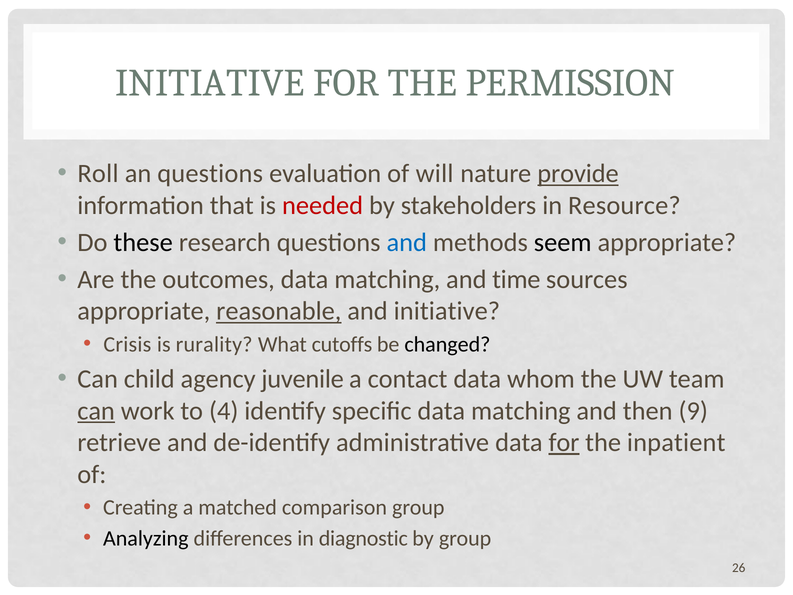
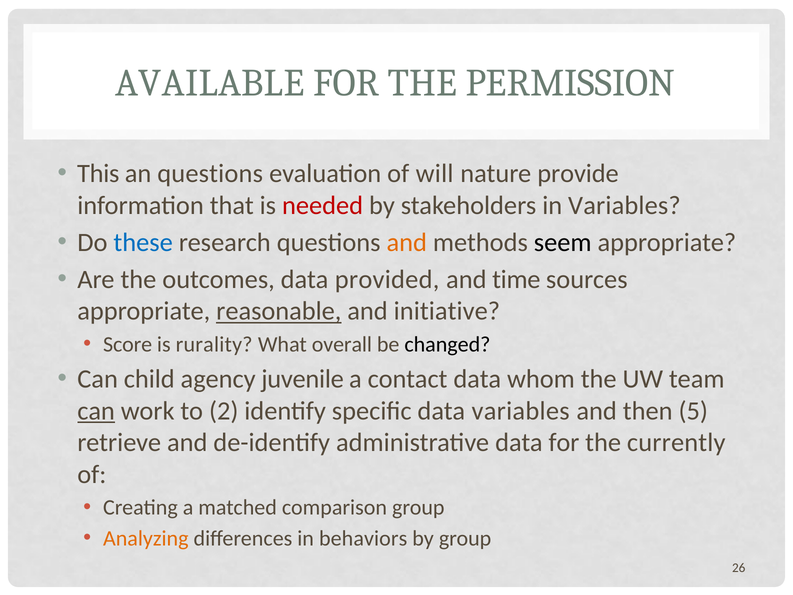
INITIATIVE: INITIATIVE -> AVAILABLE (210, 83)
Roll: Roll -> This (98, 174)
provide underline: present -> none (578, 174)
in Resource: Resource -> Variables (624, 205)
these colour: black -> blue (143, 242)
and colour: blue -> orange (407, 242)
outcomes data matching: matching -> provided (387, 279)
Crisis: Crisis -> Score (128, 344)
cutoffs: cutoffs -> overall (342, 344)
4: 4 -> 2 (224, 411)
specific data matching: matching -> variables (521, 411)
9: 9 -> 5 (693, 411)
for underline: present -> none (564, 442)
inpatient: inpatient -> currently (676, 442)
Analyzing colour: black -> orange (146, 538)
diagnostic: diagnostic -> behaviors (363, 538)
